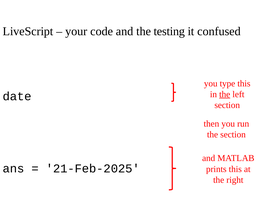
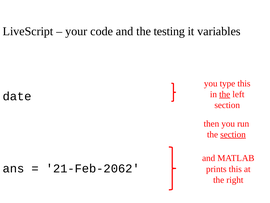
confused: confused -> variables (219, 31)
section underline: none -> present (233, 134)
21-Feb-2025: 21-Feb-2025 -> 21-Feb-2062 (93, 168)
